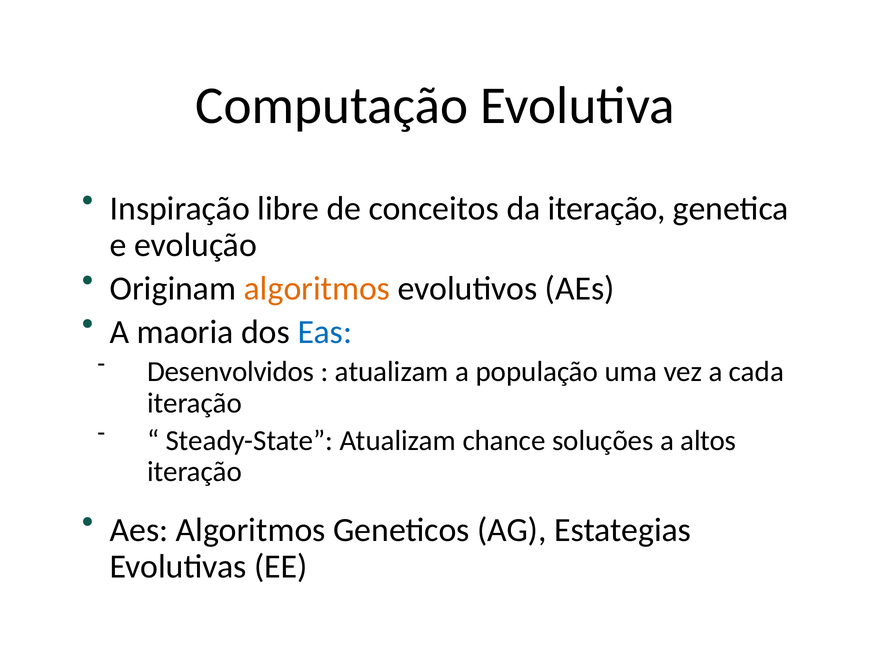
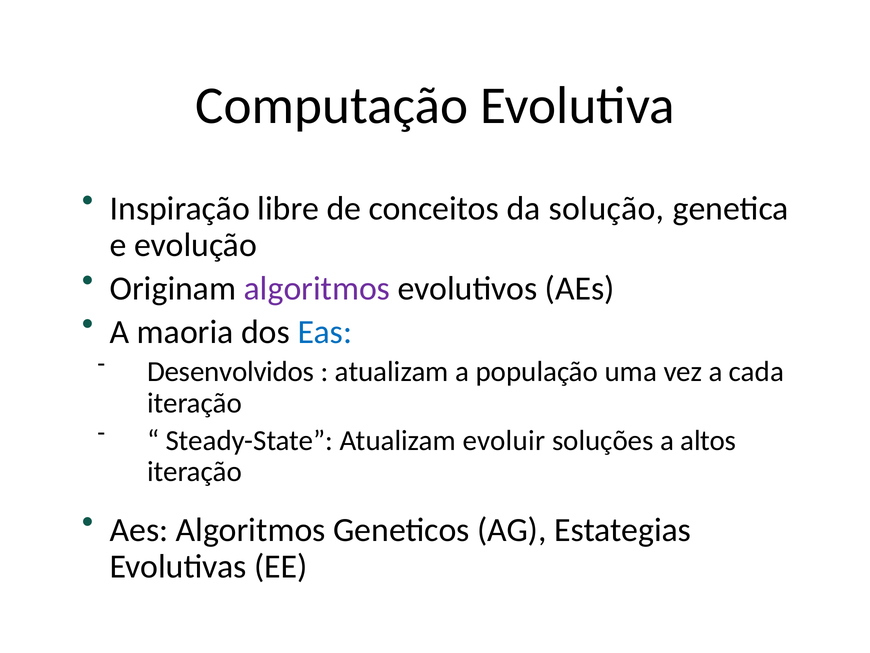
da iteração: iteração -> solução (607, 208)
algoritmos colour: orange -> purple (317, 289)
chance: chance -> evoluir (504, 440)
